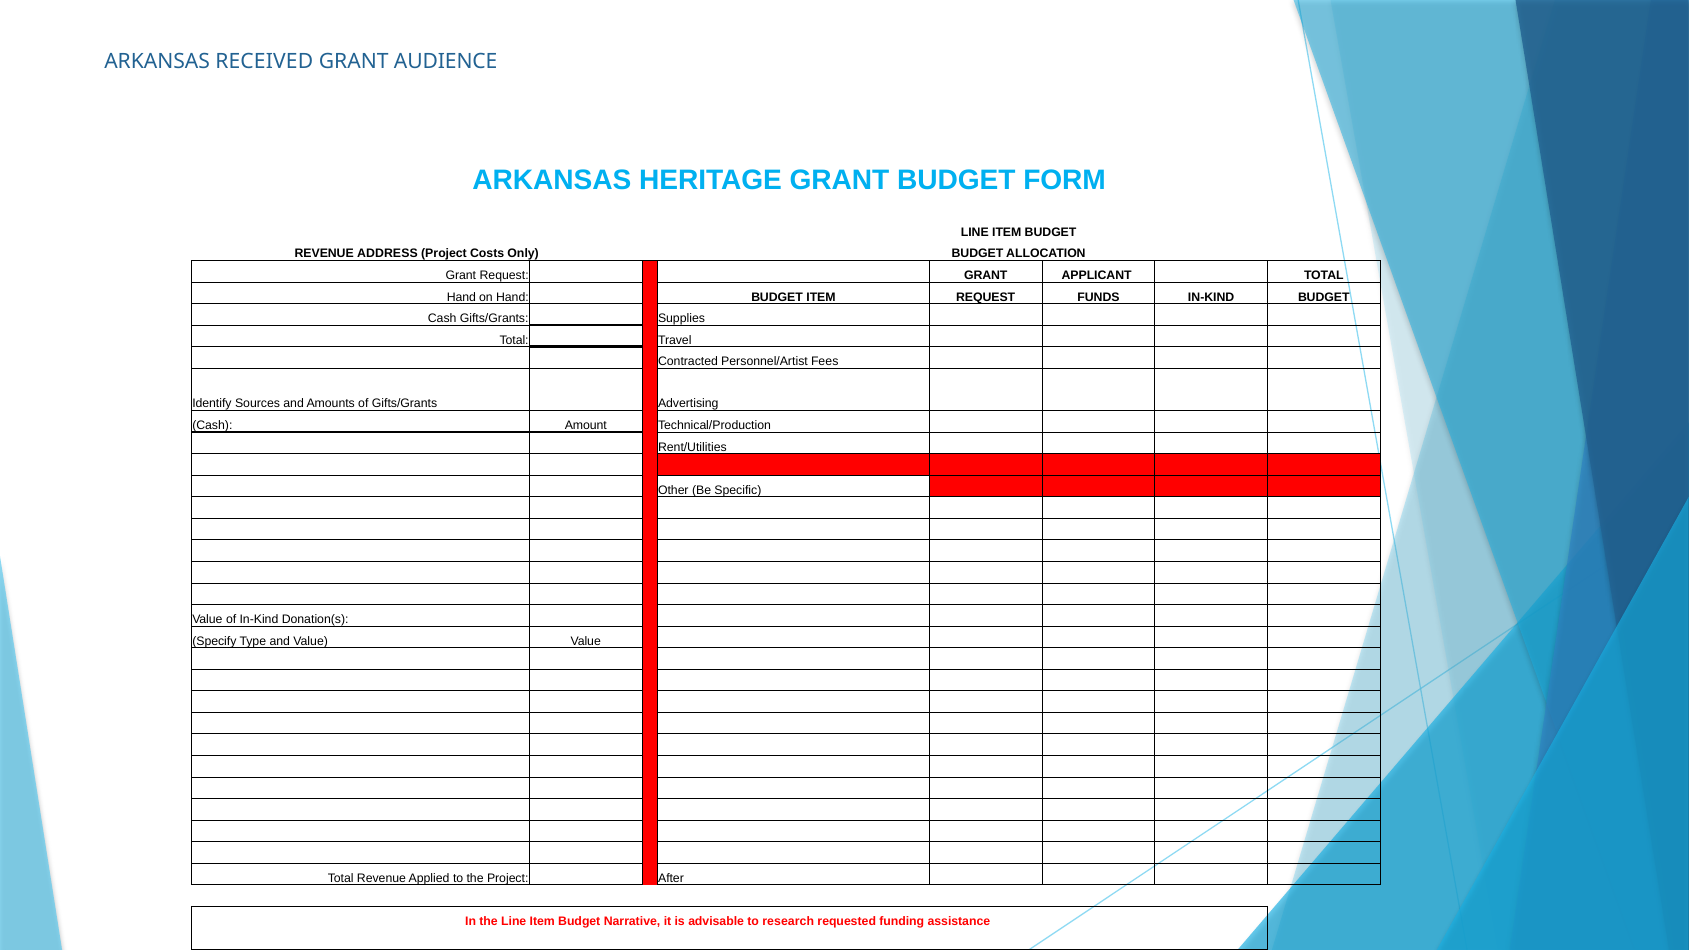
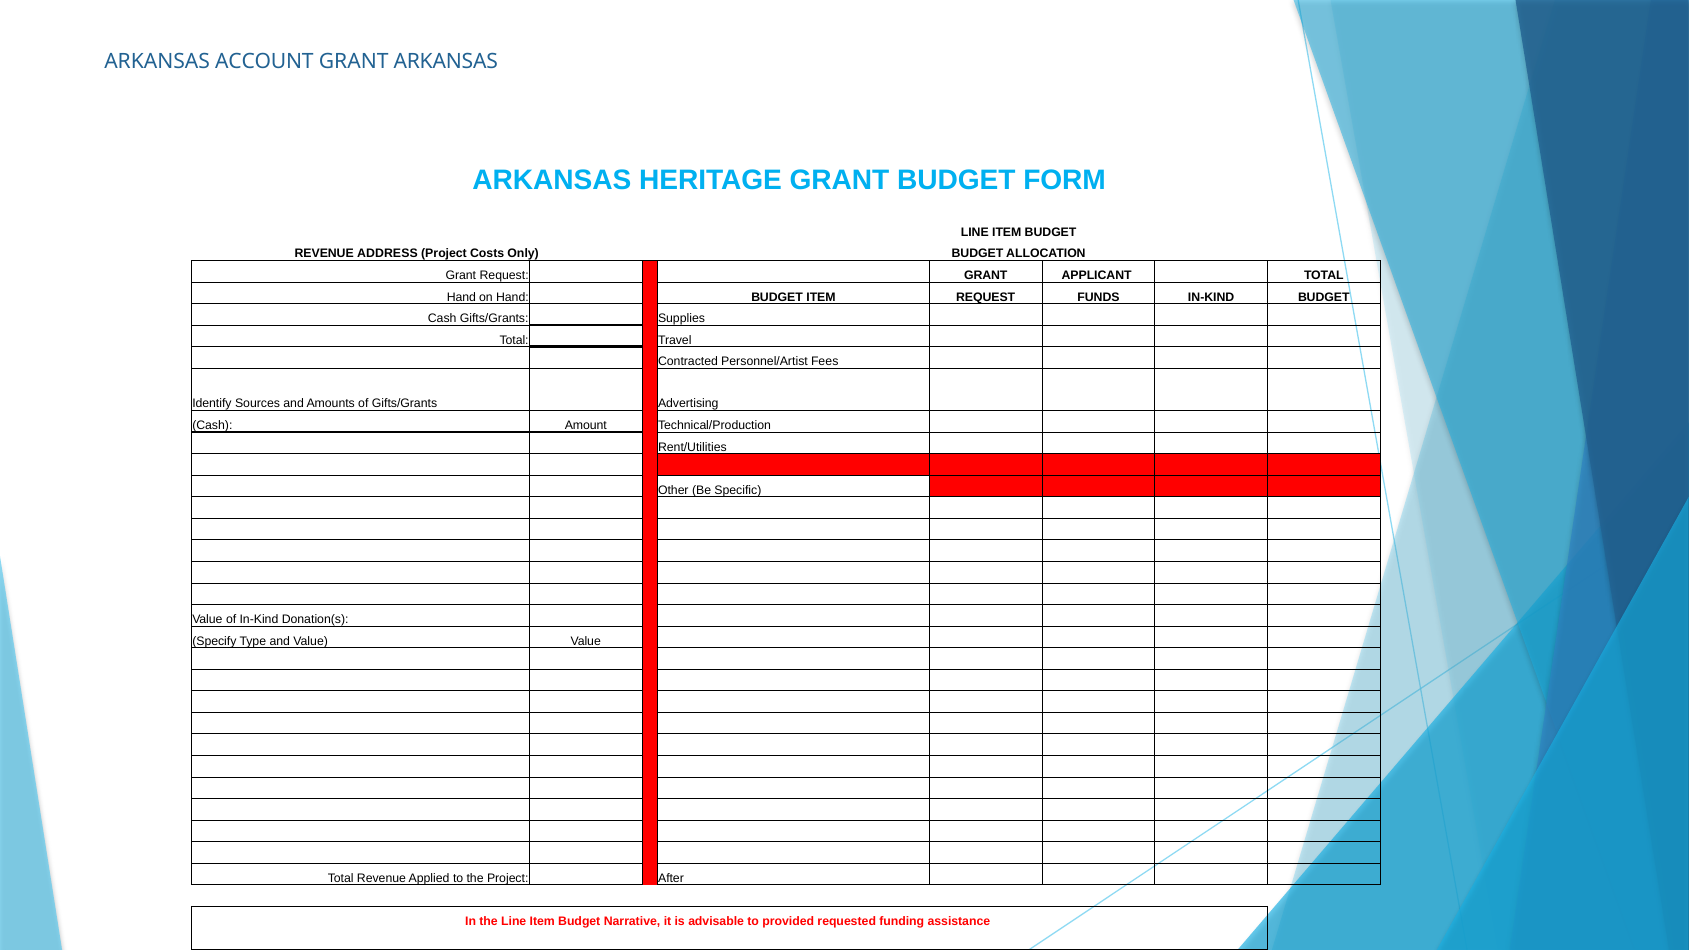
RECEIVED: RECEIVED -> ACCOUNT (264, 61)
GRANT AUDIENCE: AUDIENCE -> ARKANSAS (446, 61)
research: research -> provided (788, 921)
